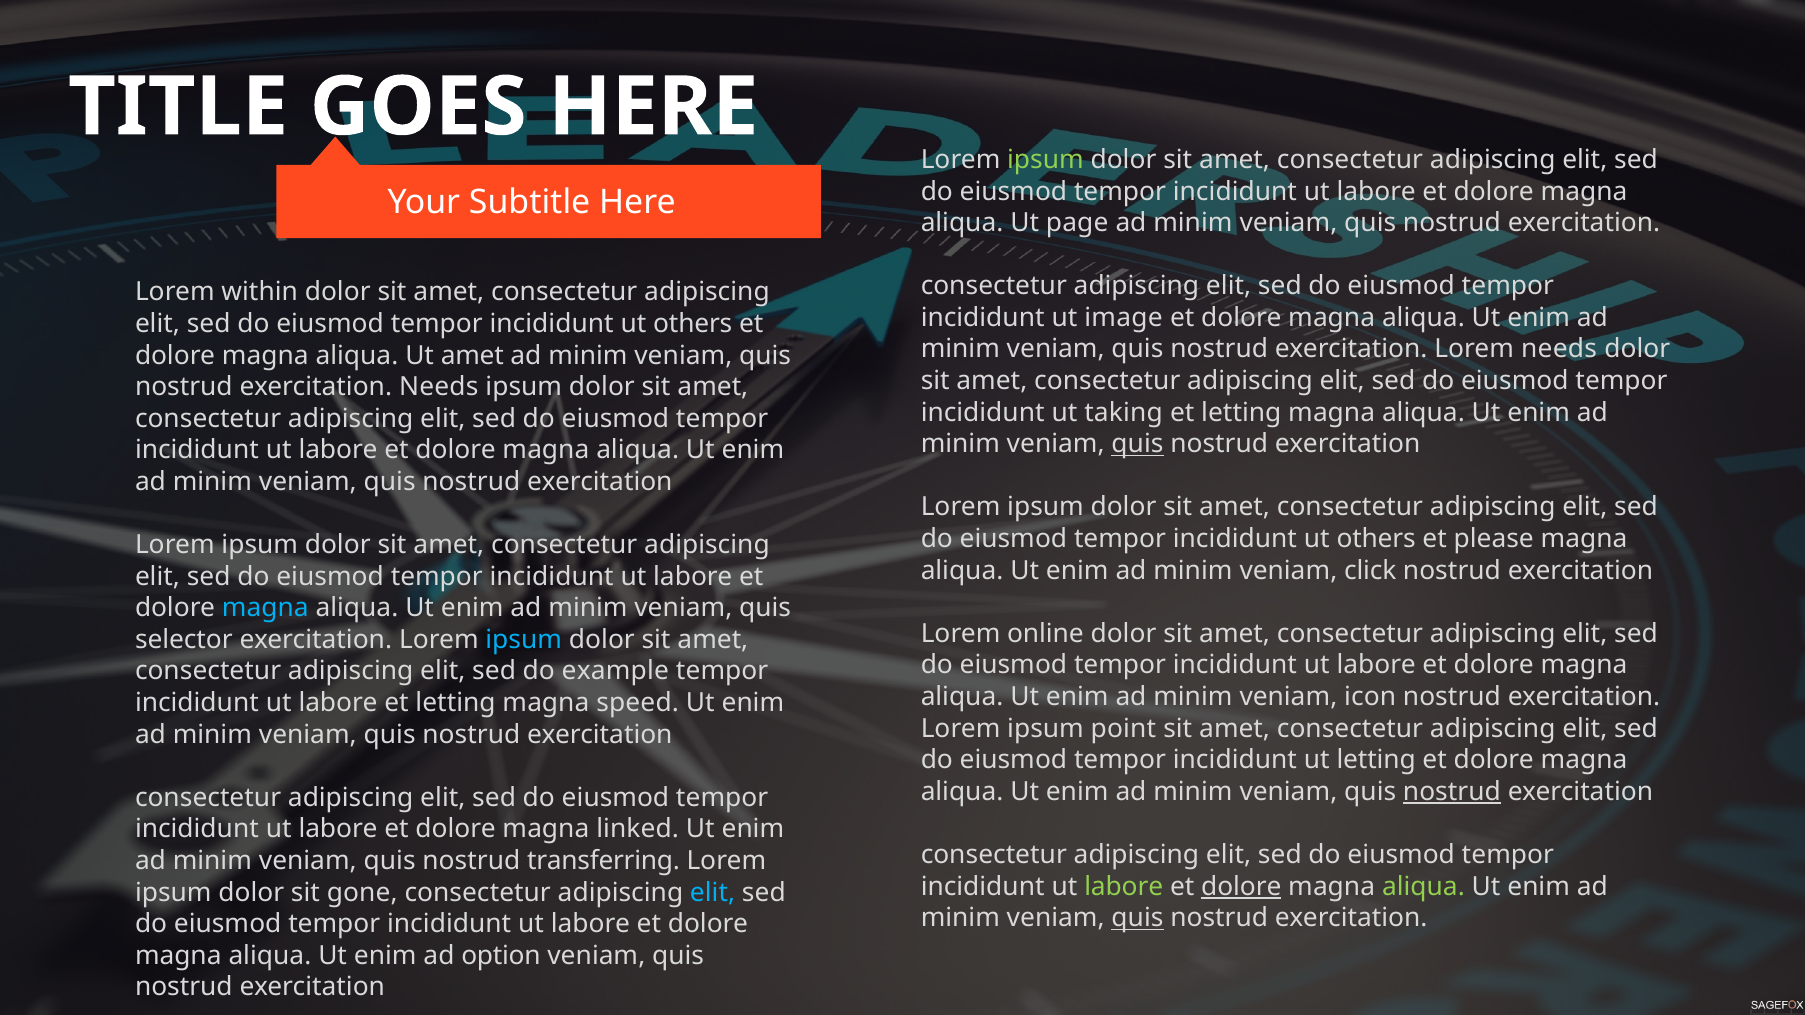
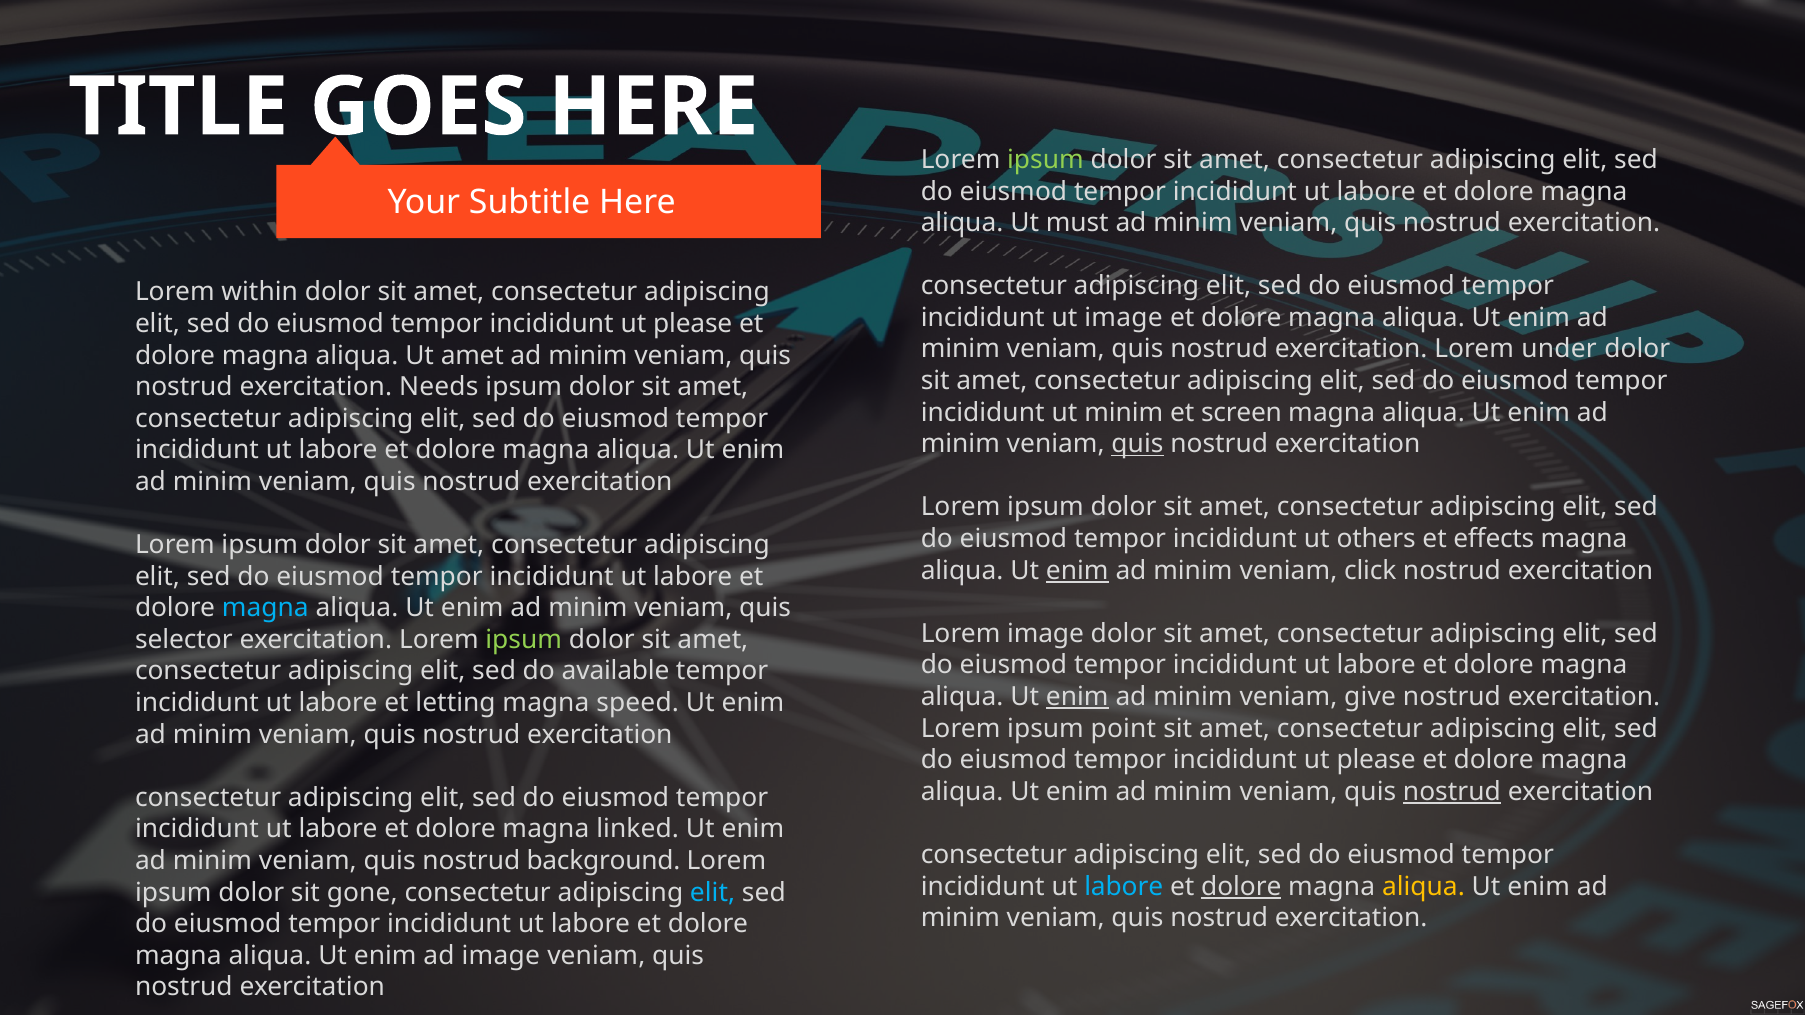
page: page -> must (1077, 223)
others: others -> please (693, 324)
Lorem needs: needs -> under (1559, 349)
ut taking: taking -> minim (1124, 413)
letting: letting -> screen (1241, 413)
please: please -> effects (1494, 539)
enim underline: none -> present (1077, 571)
Lorem online: online -> image (1045, 634)
ipsum colour: light blue -> light green (524, 640)
example: example -> available (616, 671)
enim underline: none -> present (1077, 697)
icon: icon -> give (1370, 697)
letting: letting -> please (1376, 760)
transferring: transferring -> background (603, 861)
labore colour: light green -> light blue (1124, 887)
aliqua colour: light green -> yellow (1423, 887)
quis underline: present -> none (1137, 918)
ad option: option -> image (501, 956)
